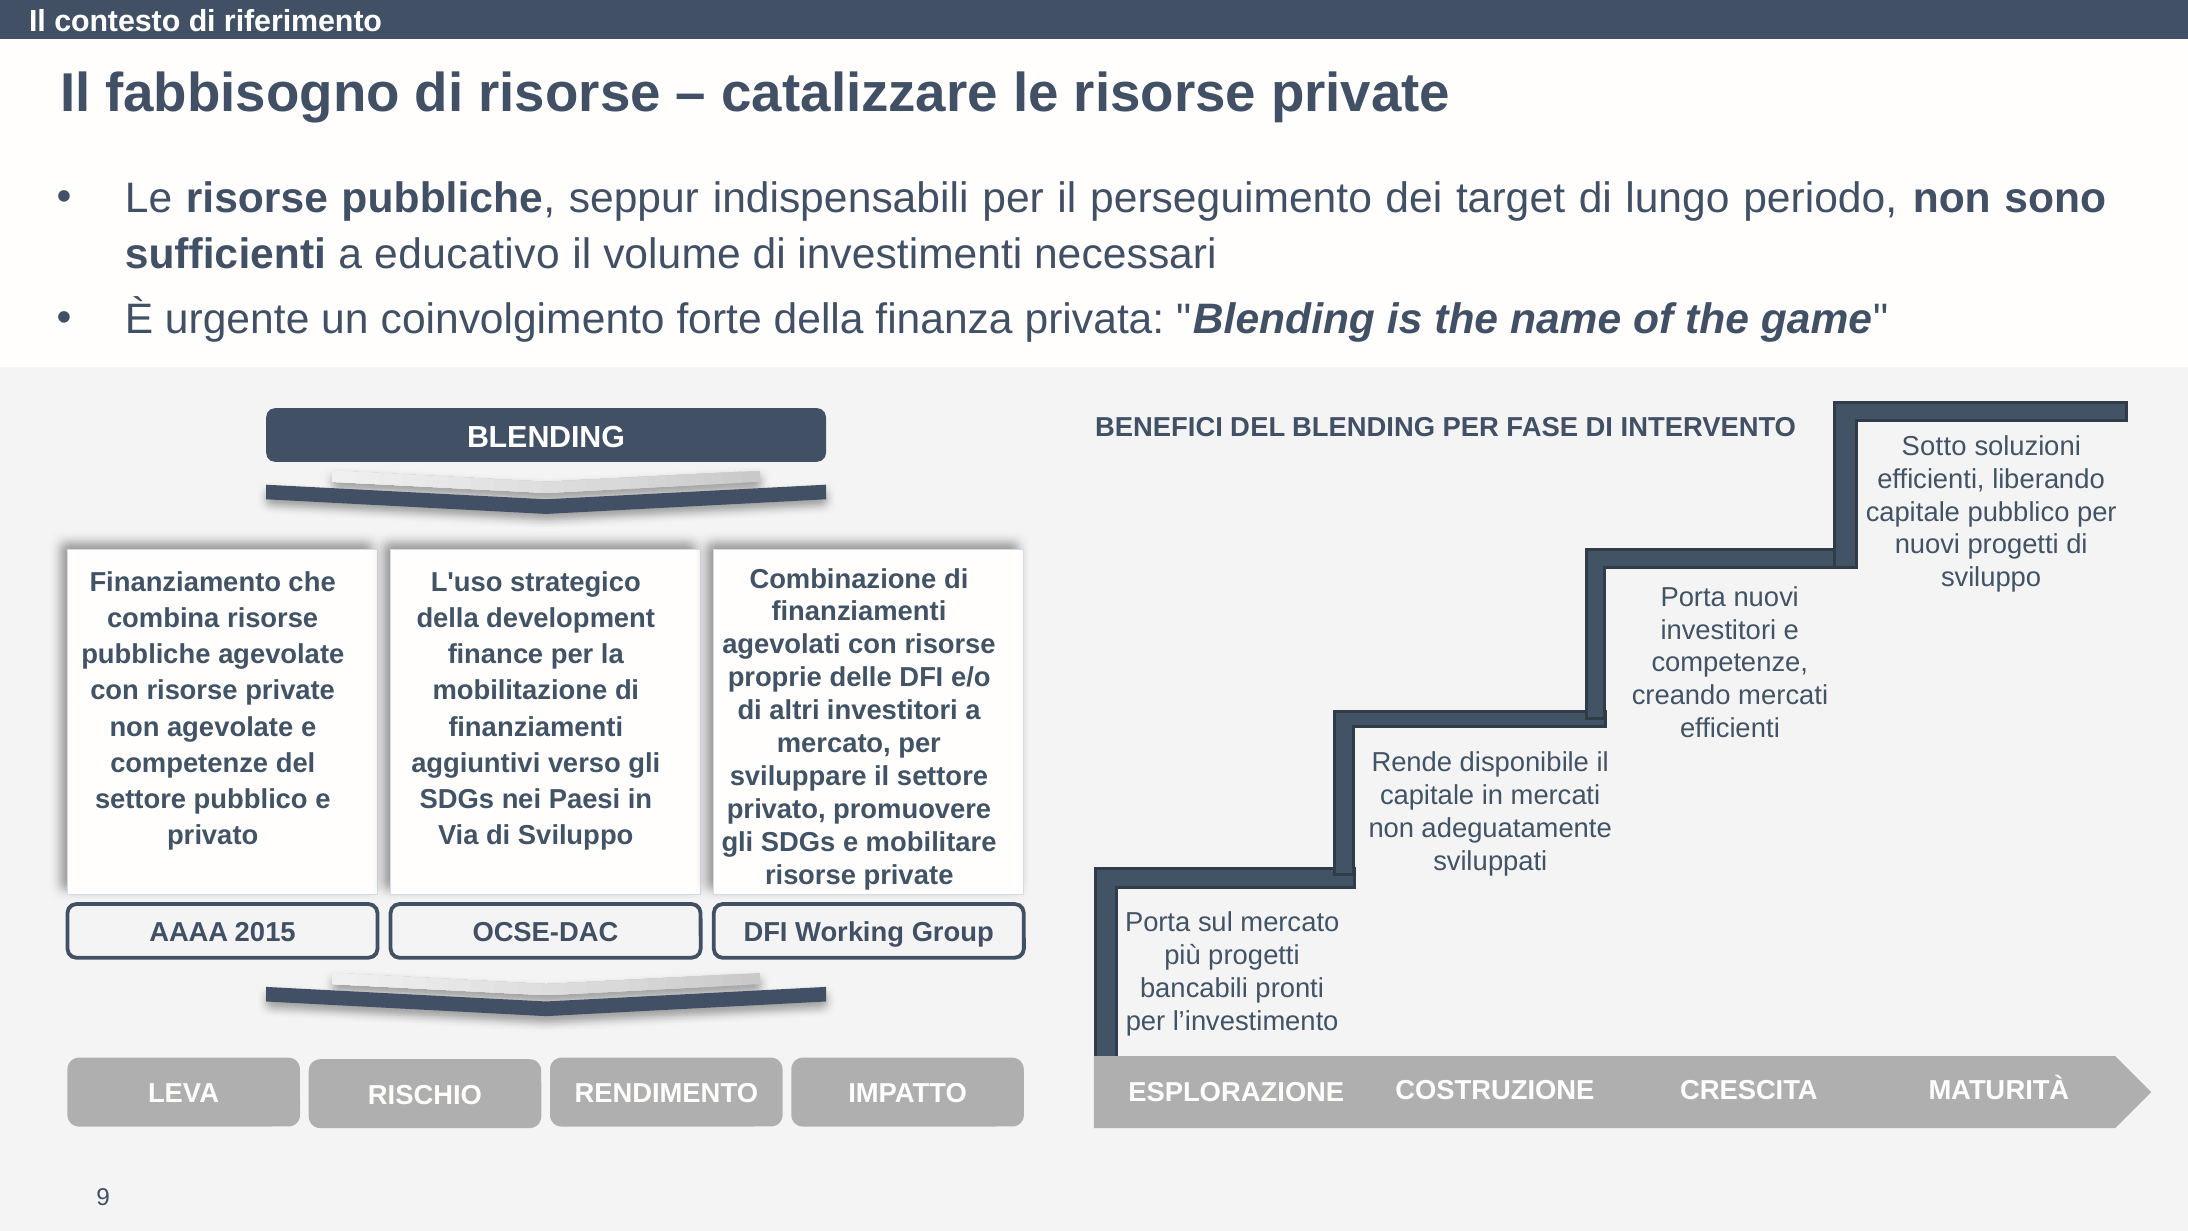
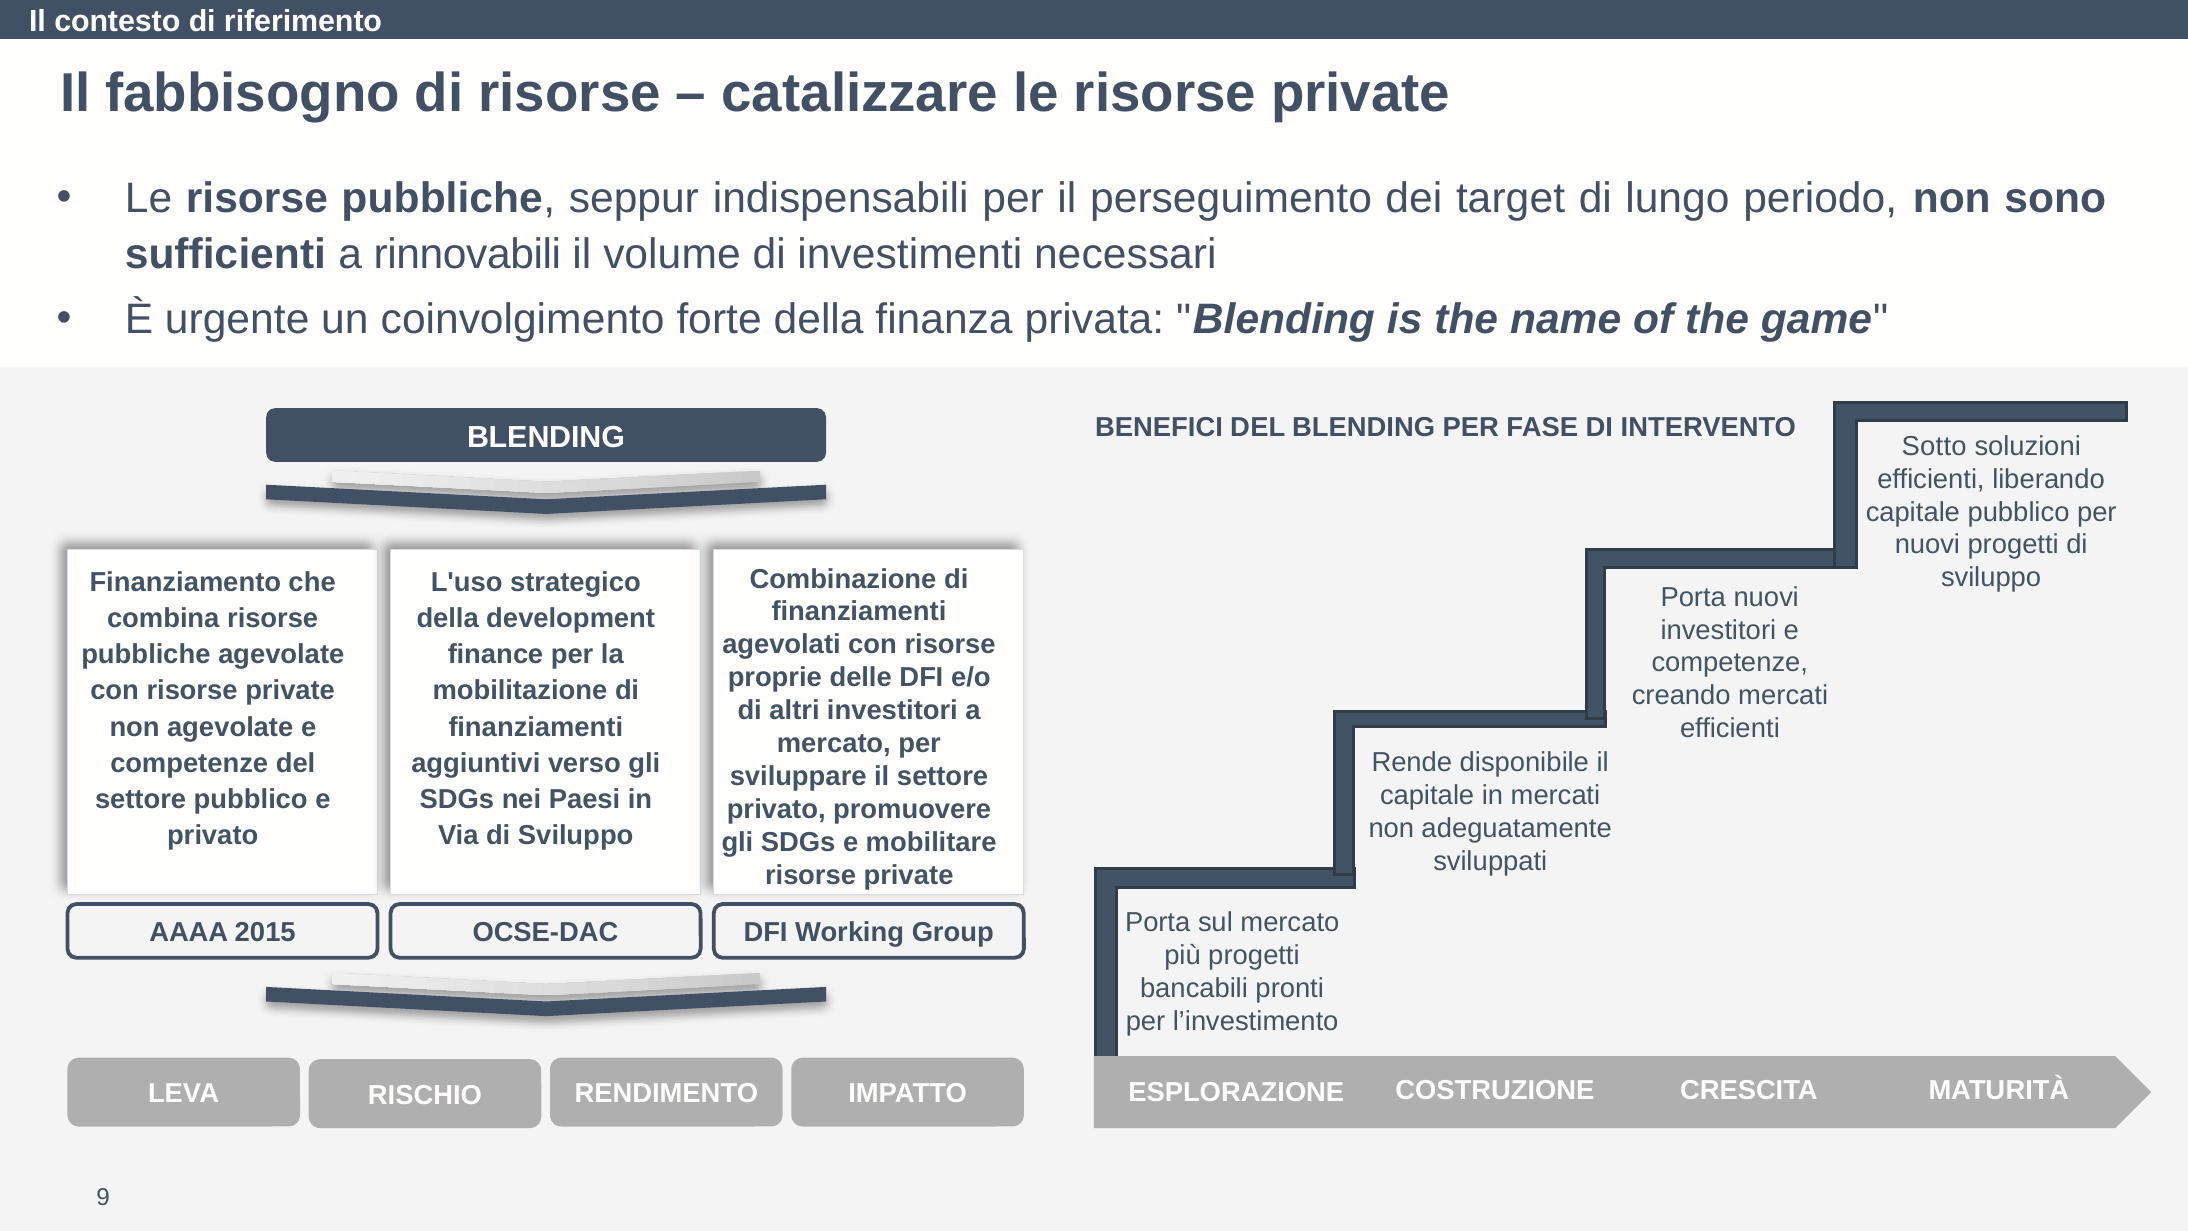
educativo: educativo -> rinnovabili (467, 254)
